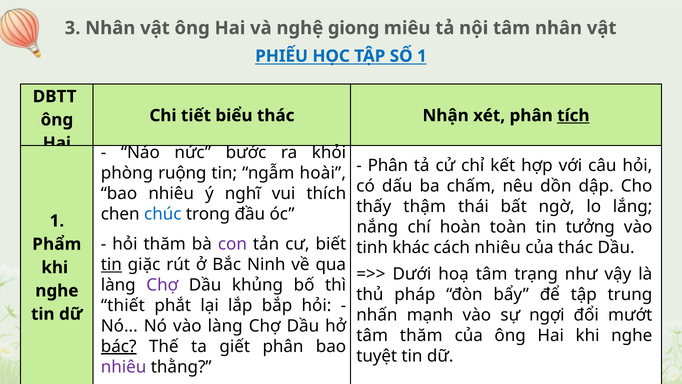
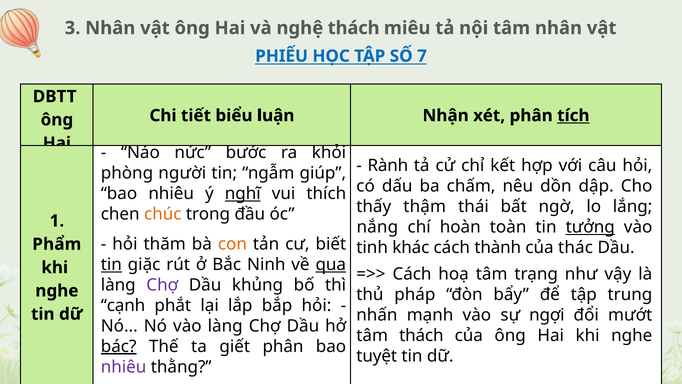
nghệ giọng: giọng -> thách (354, 28)
SỐ 1: 1 -> 7 (422, 56)
biểu thác: thác -> luận (276, 115)
Phân: Phân -> Rành (388, 166)
ruộng: ruộng -> người (182, 173)
hoài: hoài -> giúp (323, 173)
nghĩ underline: none -> present (243, 194)
chúc colour: blue -> orange (163, 214)
tưởng underline: none -> present (590, 227)
con colour: purple -> orange (232, 244)
cách nhiêu: nhiêu -> thành (498, 247)
qua underline: none -> present (331, 264)
Dưới: Dưới -> Cách (412, 274)
thiết: thiết -> cạnh (123, 305)
tâm thăm: thăm -> thách (421, 335)
